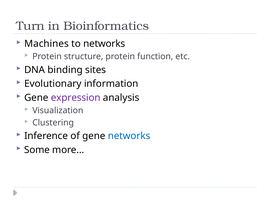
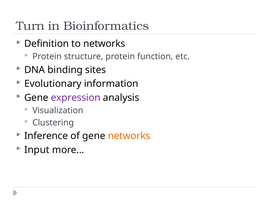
Machines: Machines -> Definition (47, 44)
networks colour: blue -> orange (129, 136)
Some: Some -> Input (37, 150)
